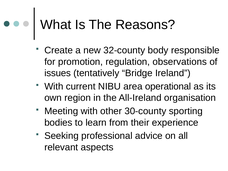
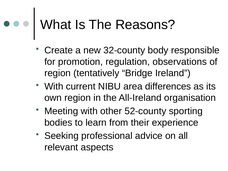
issues: issues -> region (58, 73)
operational: operational -> differences (168, 86)
30-county: 30-county -> 52-county (145, 111)
